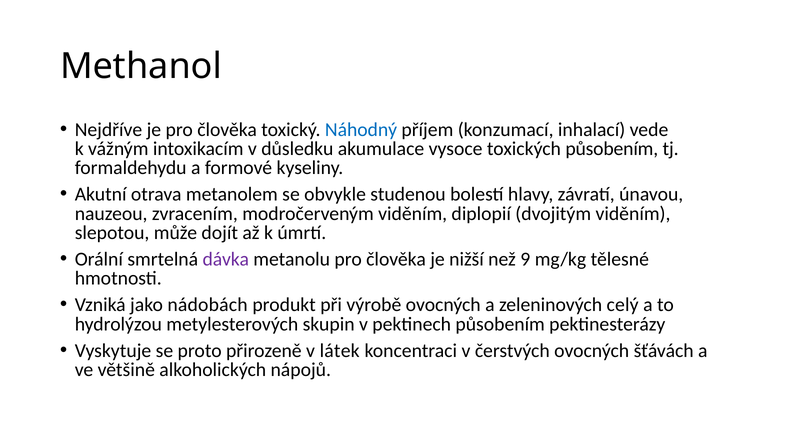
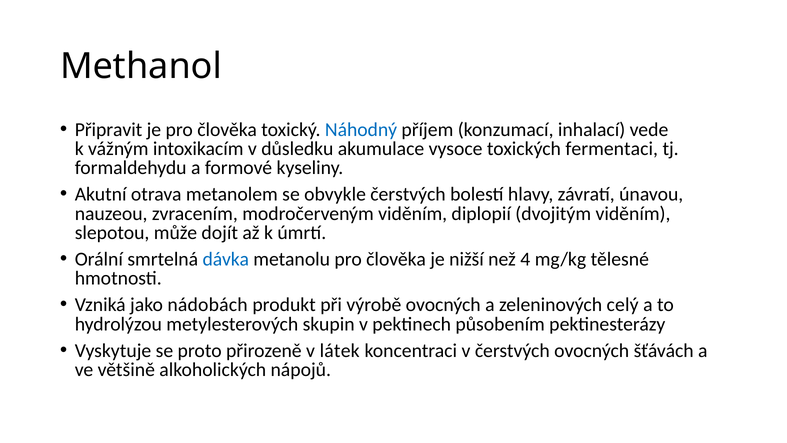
Nejdříve: Nejdříve -> Připravit (109, 130)
toxických působením: působením -> fermentaci (612, 149)
obvykle studenou: studenou -> čerstvých (408, 194)
dávka colour: purple -> blue (226, 259)
9: 9 -> 4 (525, 259)
